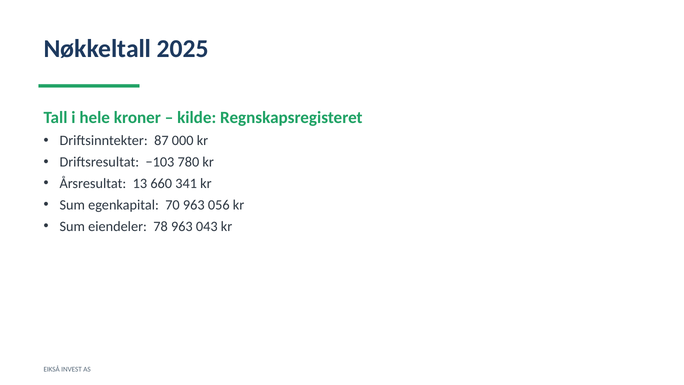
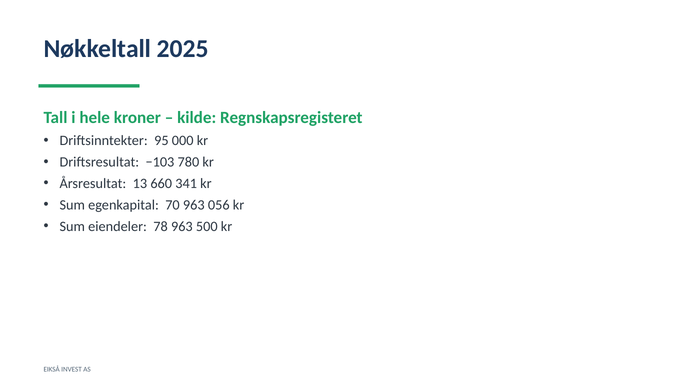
87: 87 -> 95 (161, 141)
043: 043 -> 500 (207, 226)
